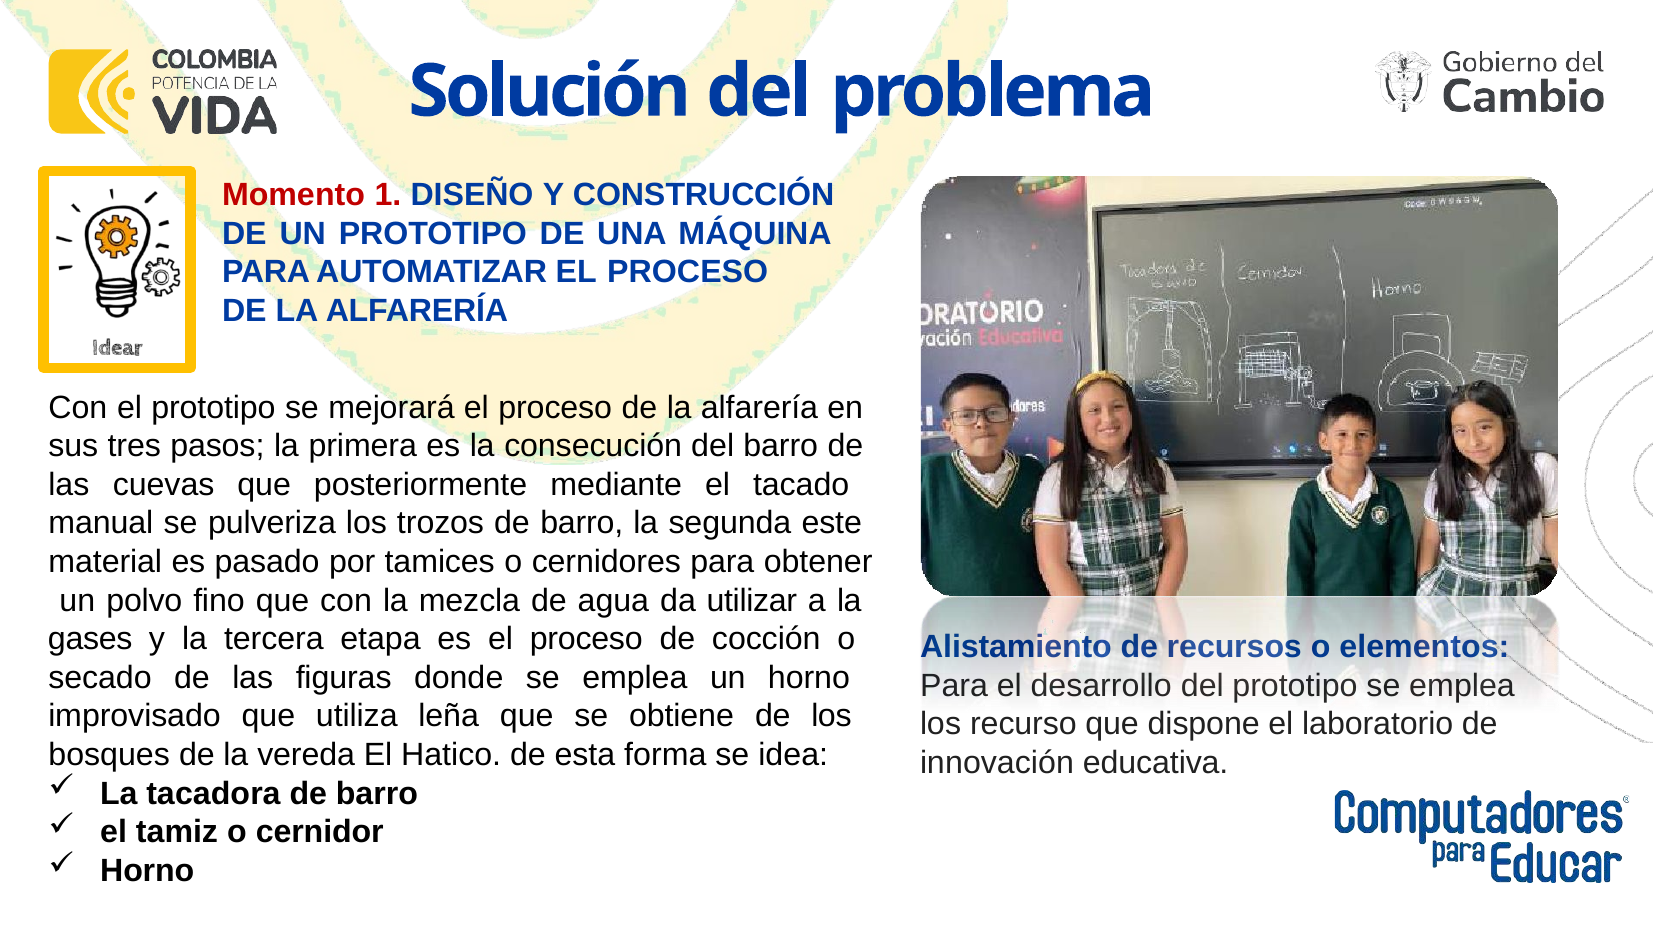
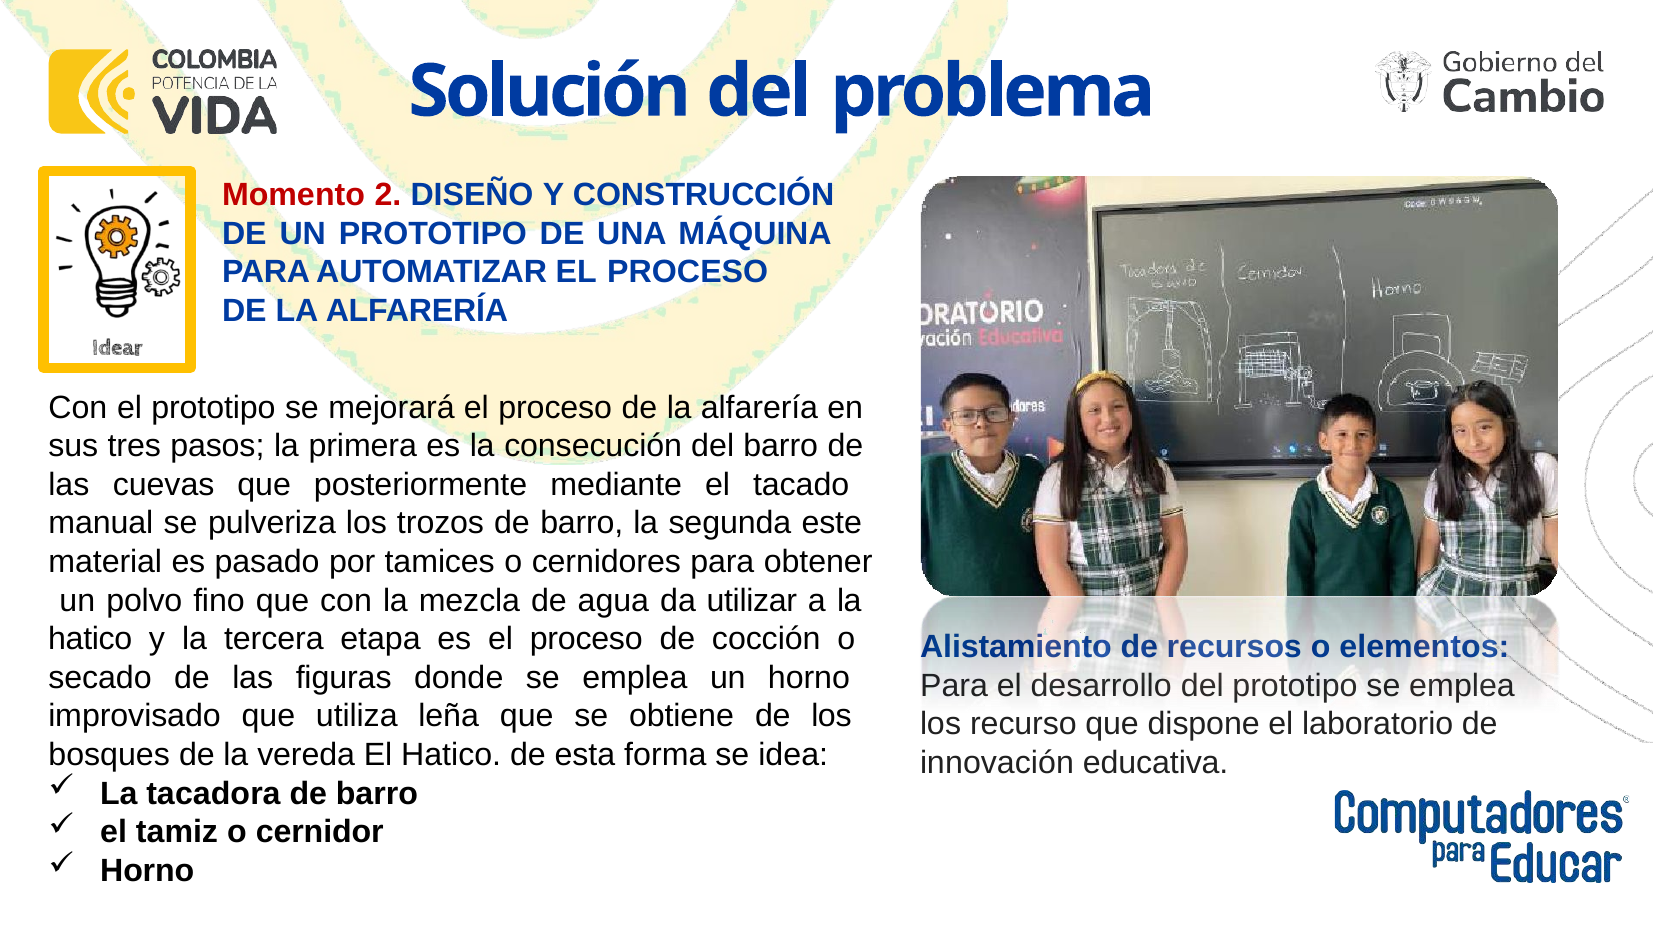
1: 1 -> 2 (388, 195)
gases: gases -> hatico (90, 639)
